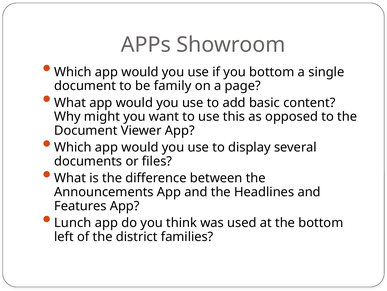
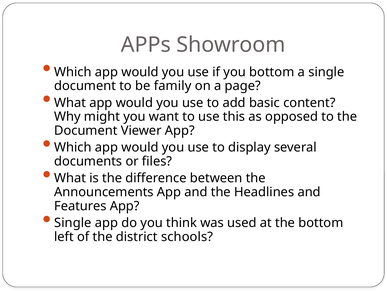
Lunch: Lunch -> Single (73, 222)
families: families -> schools (187, 236)
